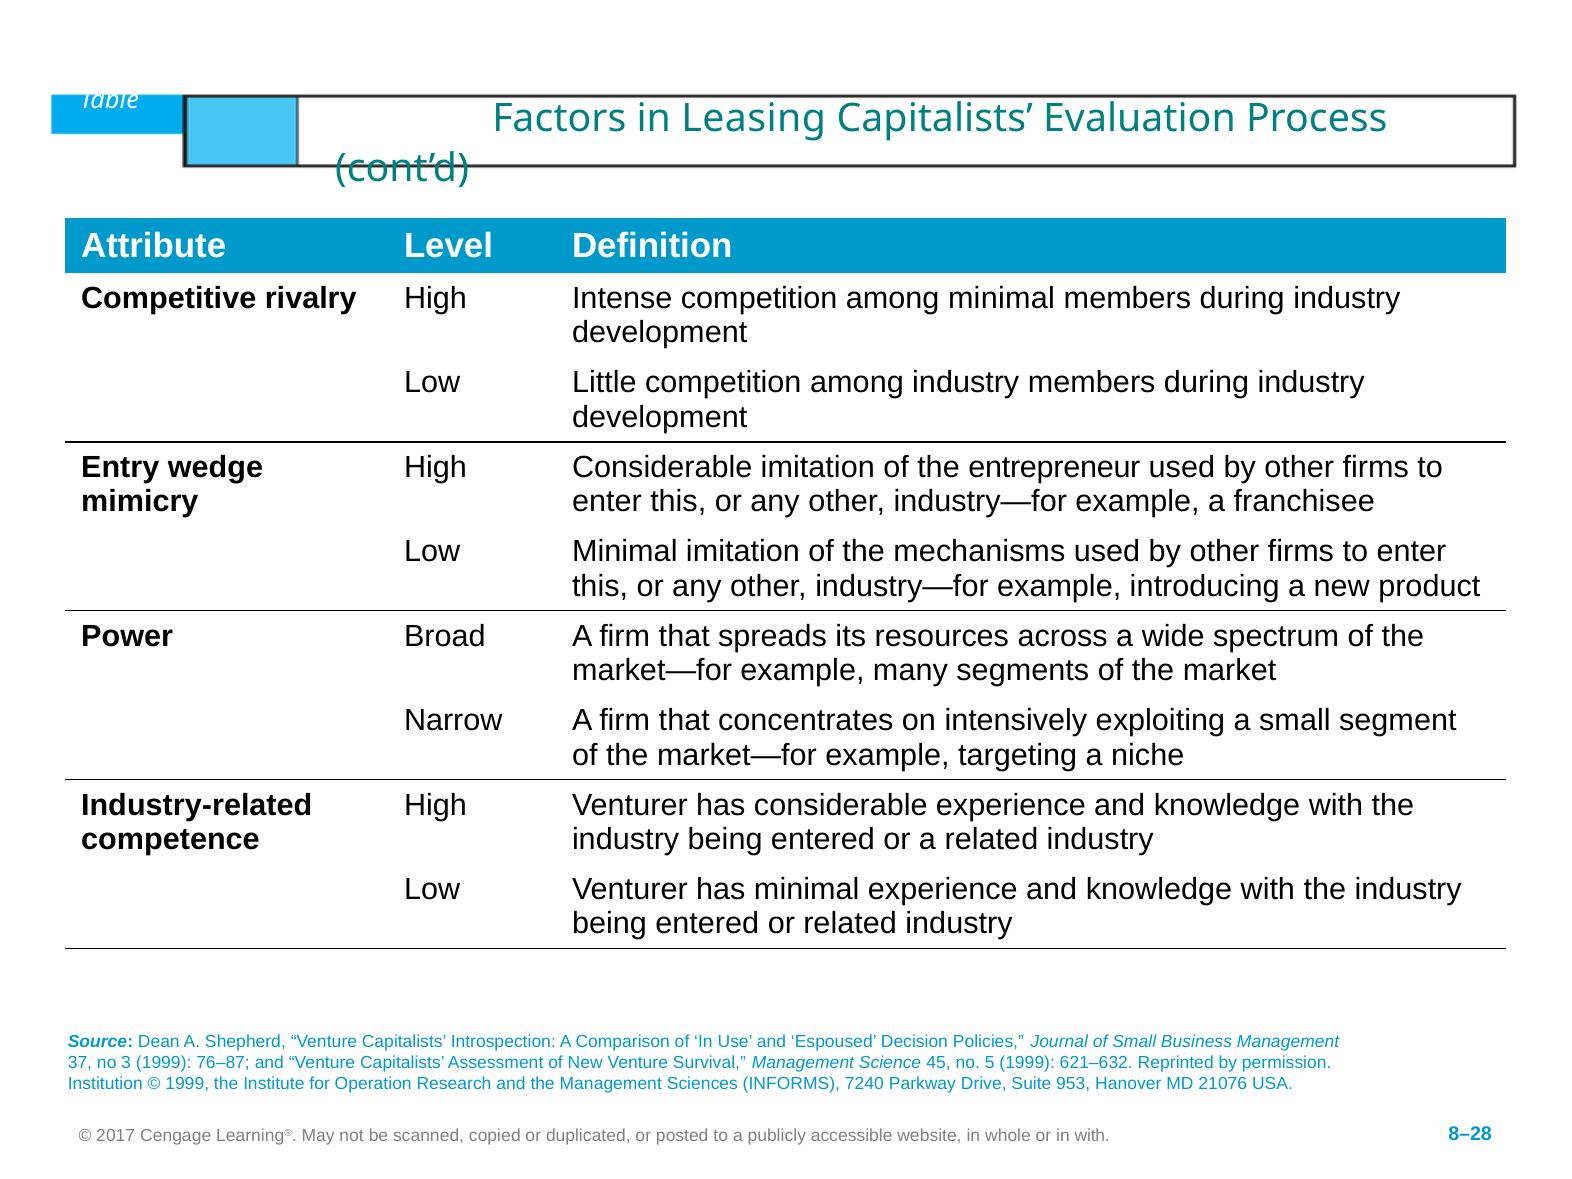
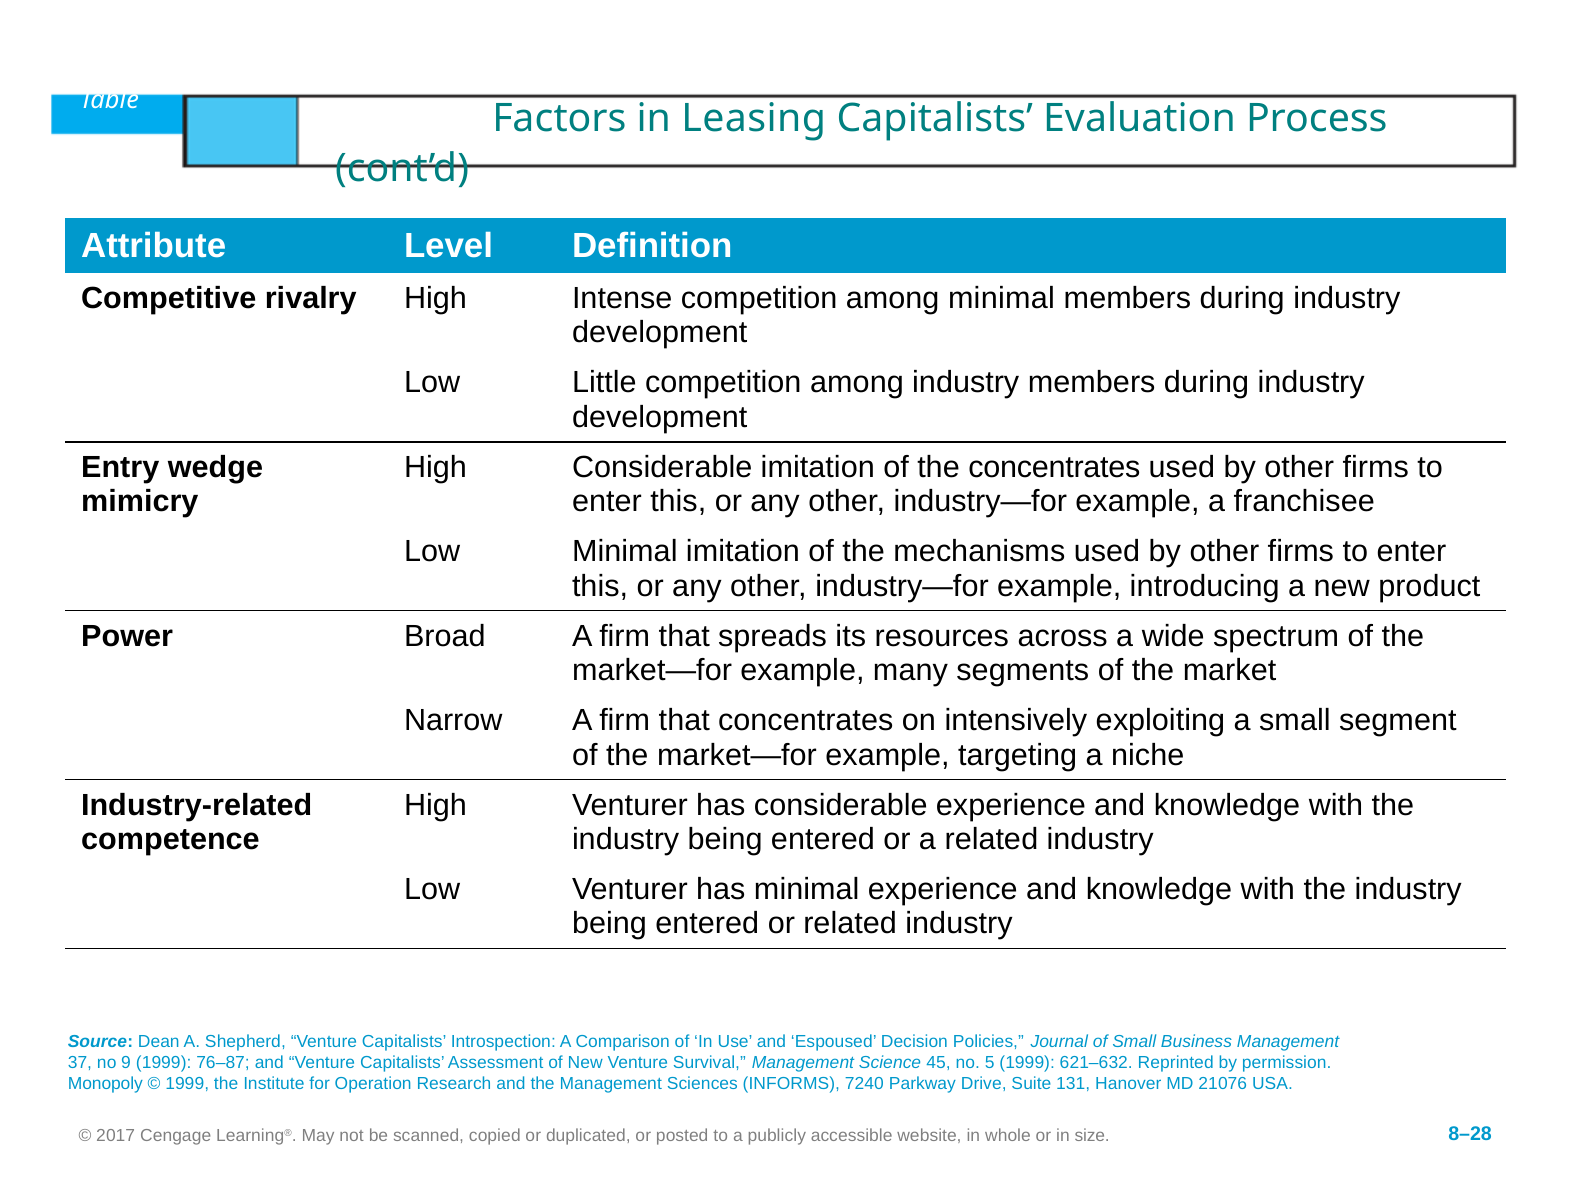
the entrepreneur: entrepreneur -> concentrates (1054, 467)
3: 3 -> 9 (126, 1063)
Institution: Institution -> Monopoly (105, 1084)
953: 953 -> 131 (1073, 1084)
in with: with -> size (1092, 1136)
